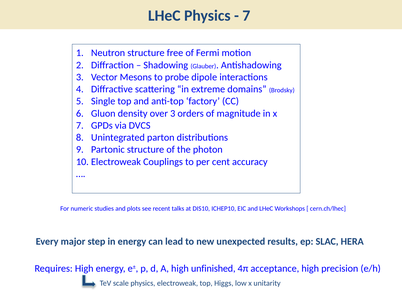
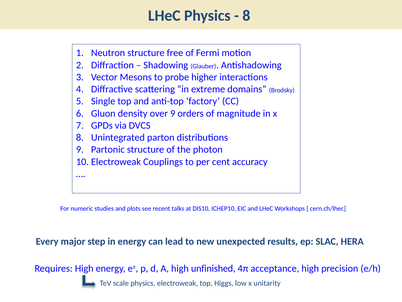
7: 7 -> 8 (246, 16)
dipole: dipole -> higher (204, 77)
over 3: 3 -> 9 (173, 113)
